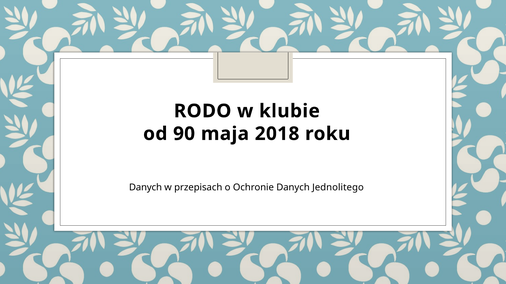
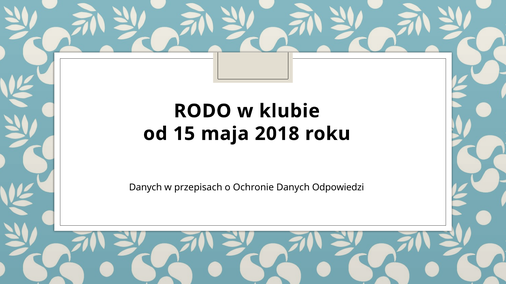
90: 90 -> 15 (184, 134)
Jednolitego: Jednolitego -> Odpowiedzi (338, 188)
